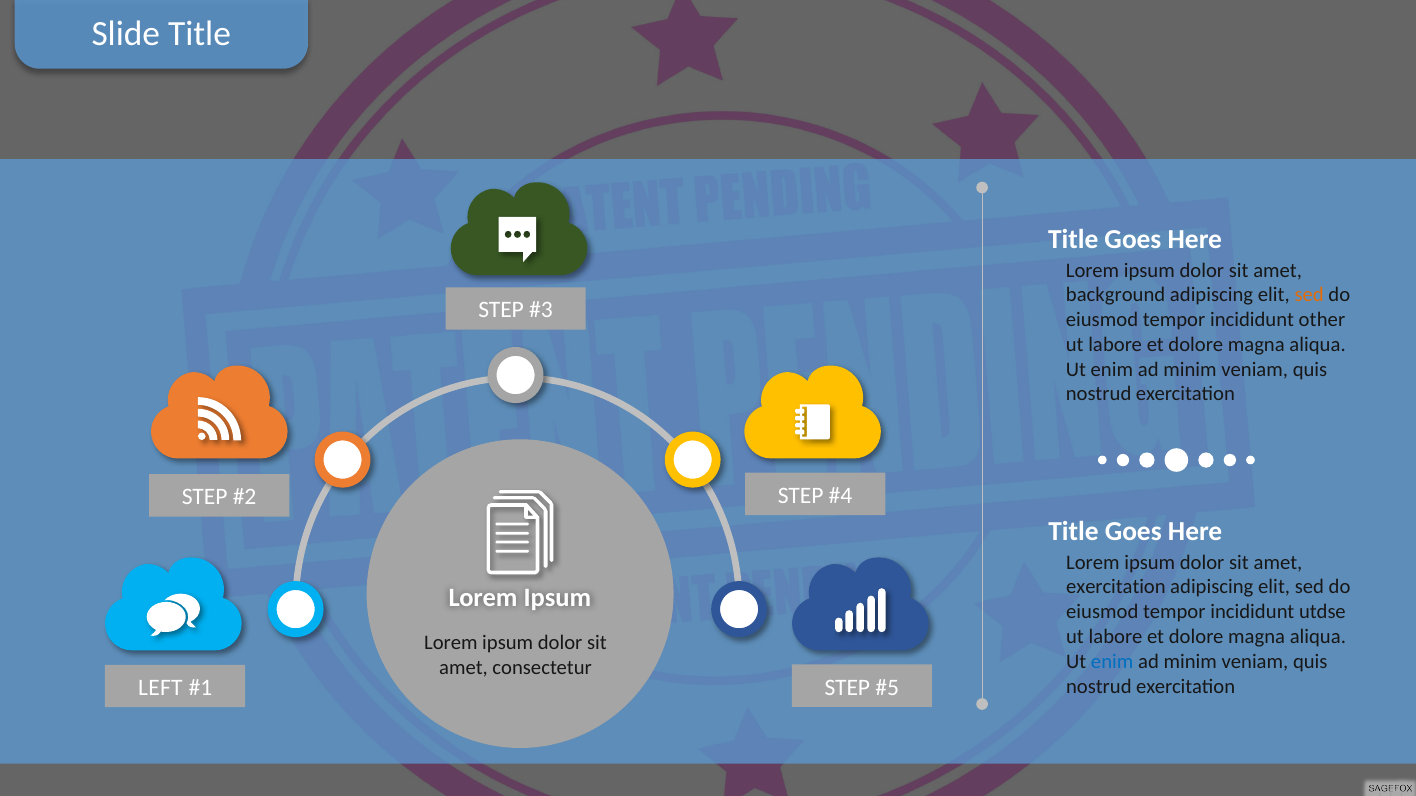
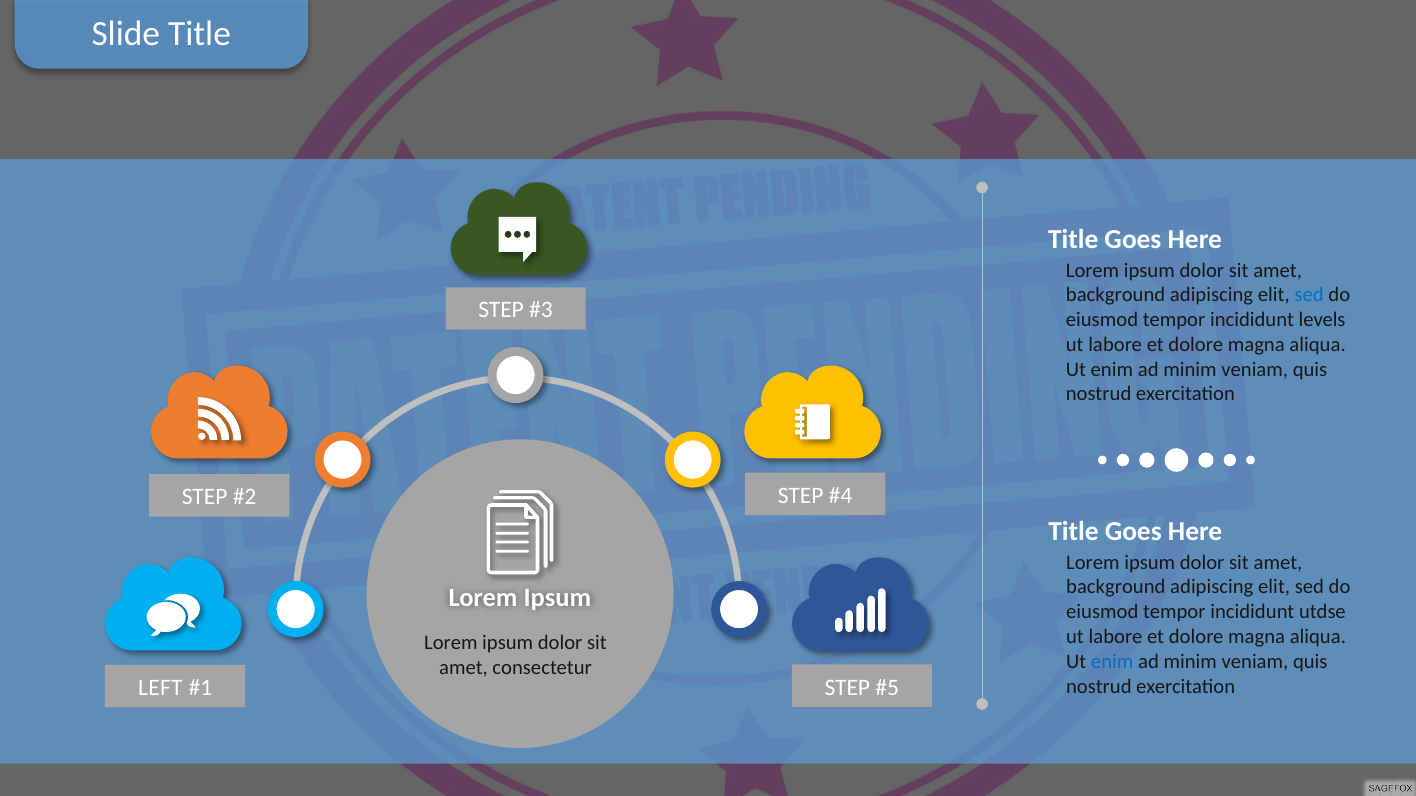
sed colour: orange -> blue (1309, 295)
other: other -> levels (1322, 320)
exercitation: exercitation -> background (1116, 587)
